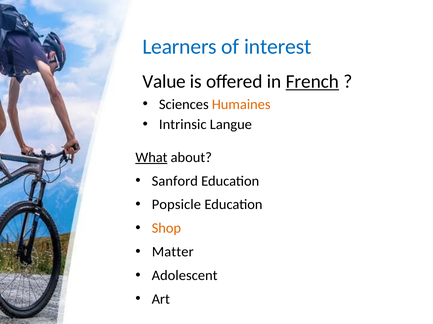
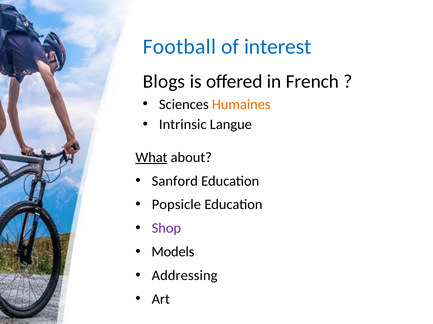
Learners: Learners -> Football (179, 47)
Value: Value -> Blogs (164, 82)
French underline: present -> none (312, 82)
Shop colour: orange -> purple (166, 229)
Matter: Matter -> Models (173, 252)
Adolescent: Adolescent -> Addressing (185, 276)
